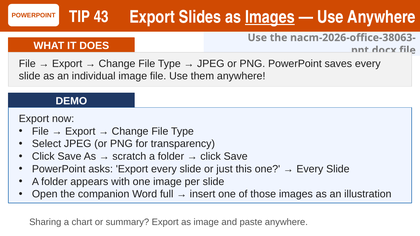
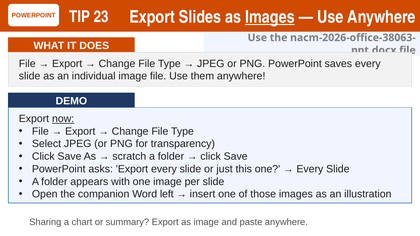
43: 43 -> 23 (101, 17)
now underline: none -> present (63, 119)
full: full -> left (167, 194)
